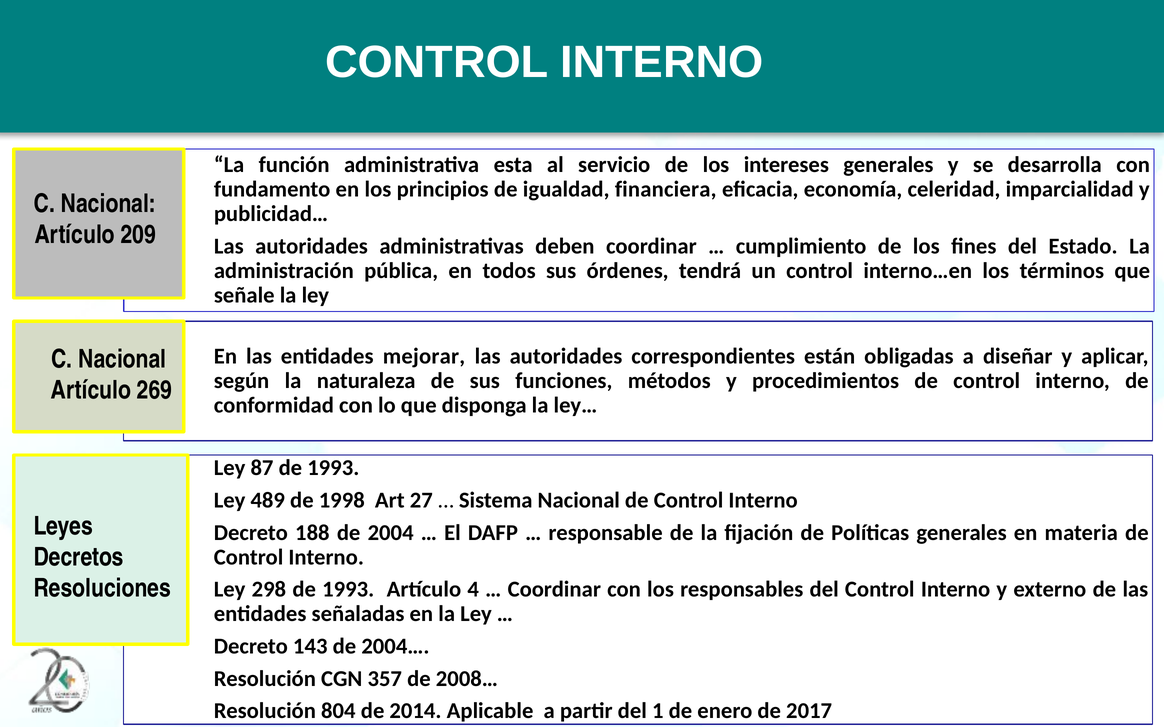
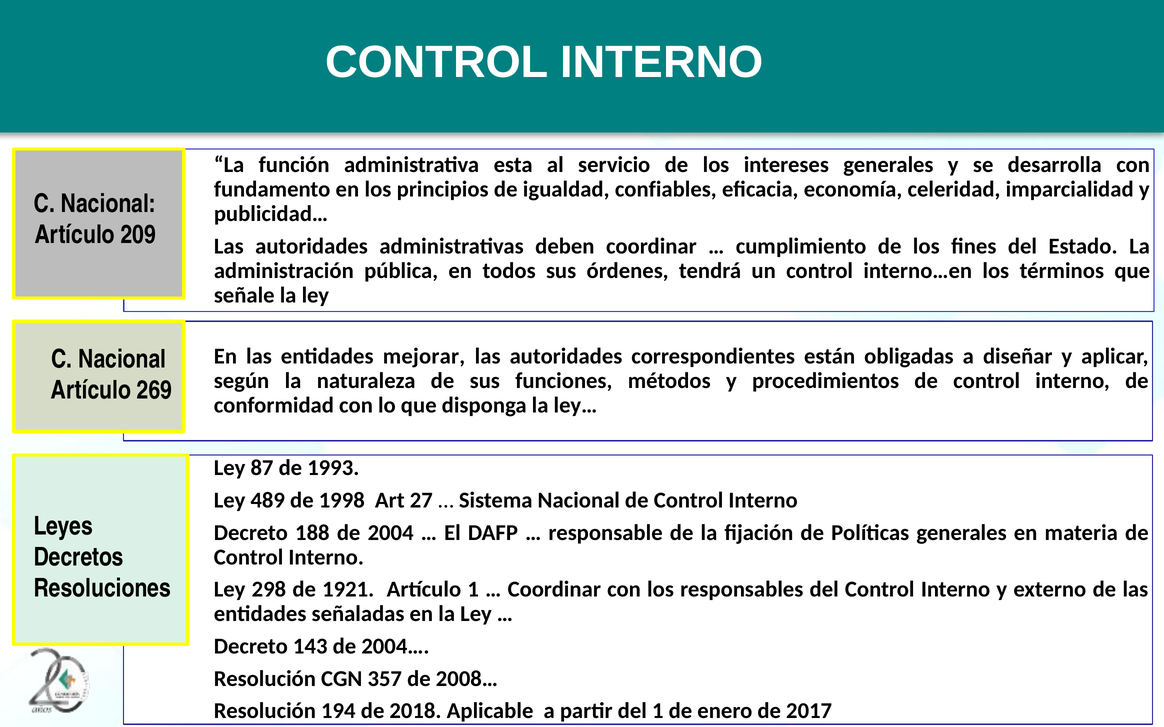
financiera: financiera -> confiables (666, 190)
298 de 1993: 1993 -> 1921 (348, 590)
Artículo 4: 4 -> 1 (473, 590)
804: 804 -> 194 (338, 712)
2014: 2014 -> 2018 (415, 712)
